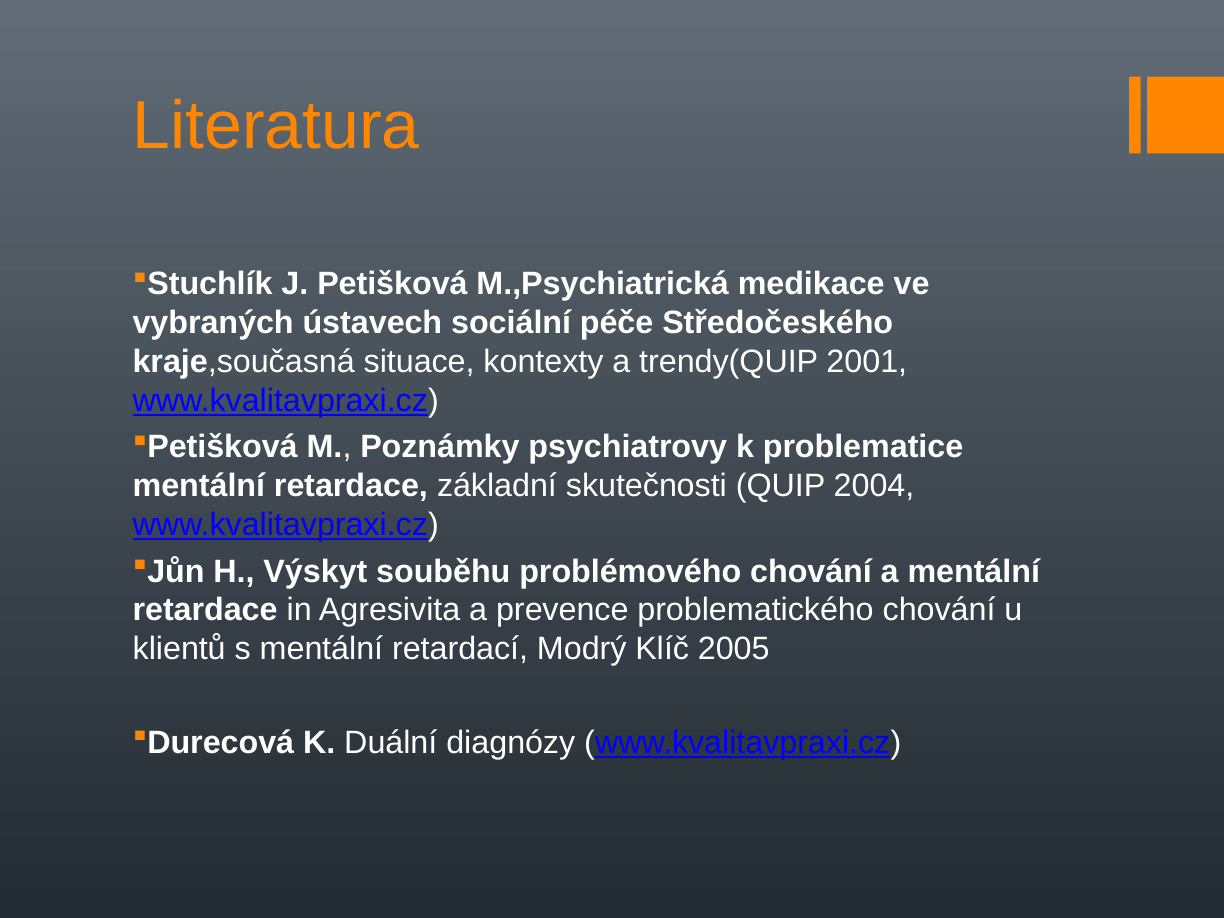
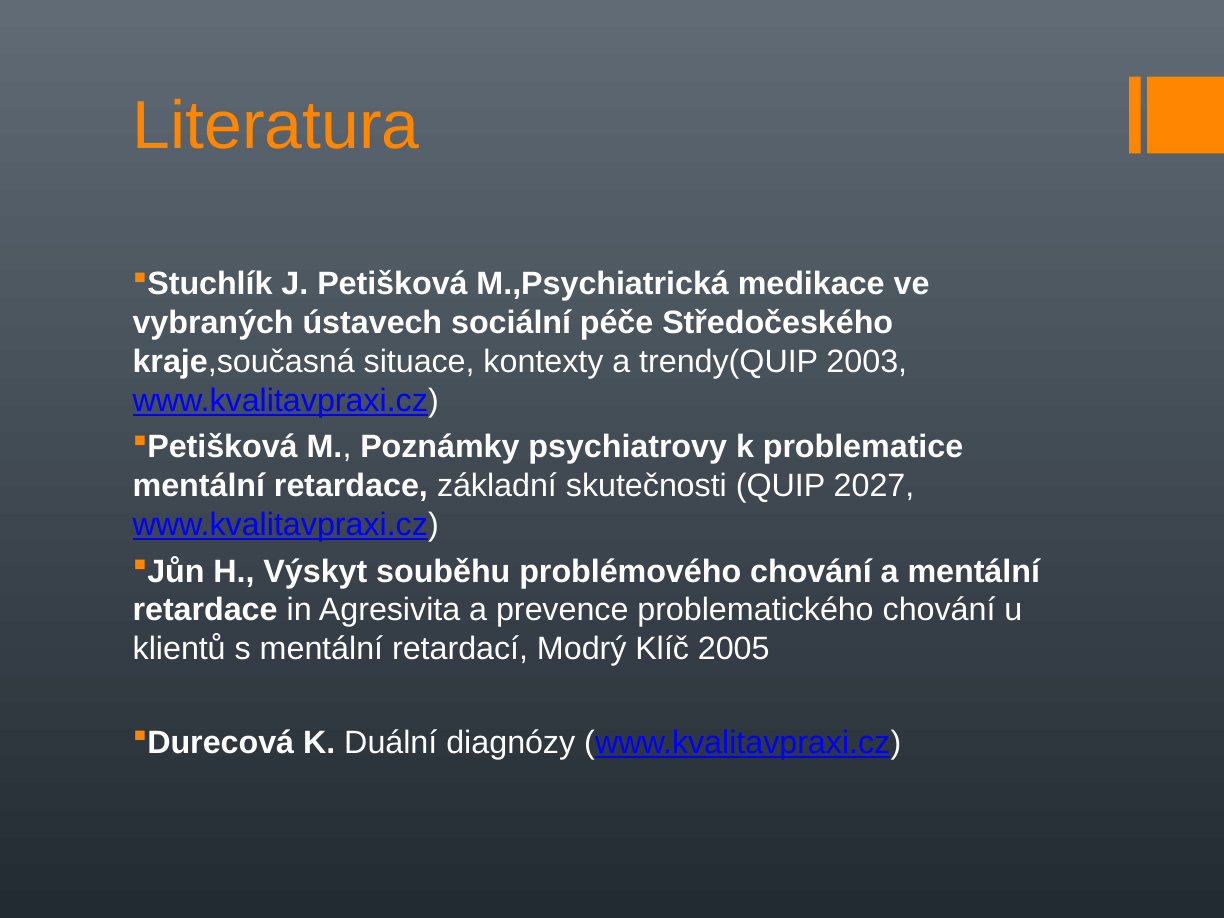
2001: 2001 -> 2003 (867, 362)
2004: 2004 -> 2027 (874, 486)
